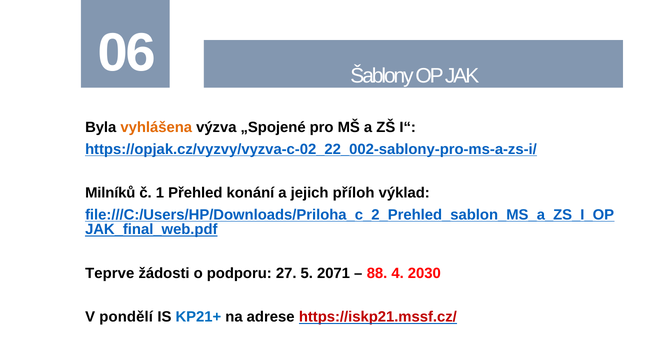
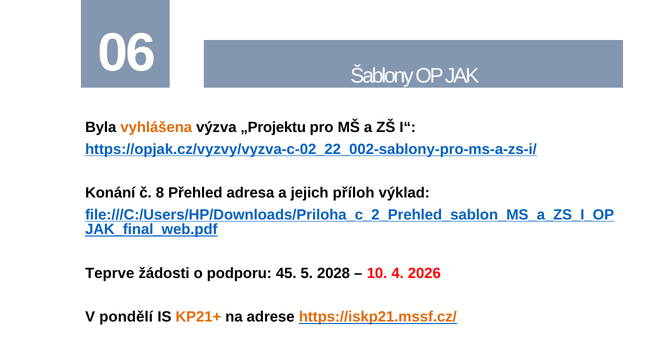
„Spojené: „Spojené -> „Projektu (273, 127)
Milníků: Milníků -> Konání (110, 193)
1: 1 -> 8 (160, 193)
konání: konání -> adresa (250, 193)
27: 27 -> 45 (286, 274)
2071: 2071 -> 2028 (333, 274)
88: 88 -> 10 (377, 274)
2030: 2030 -> 2026 (424, 274)
KP21+ colour: blue -> orange (198, 317)
https://iskp21.mssf.cz/ colour: red -> orange (378, 317)
